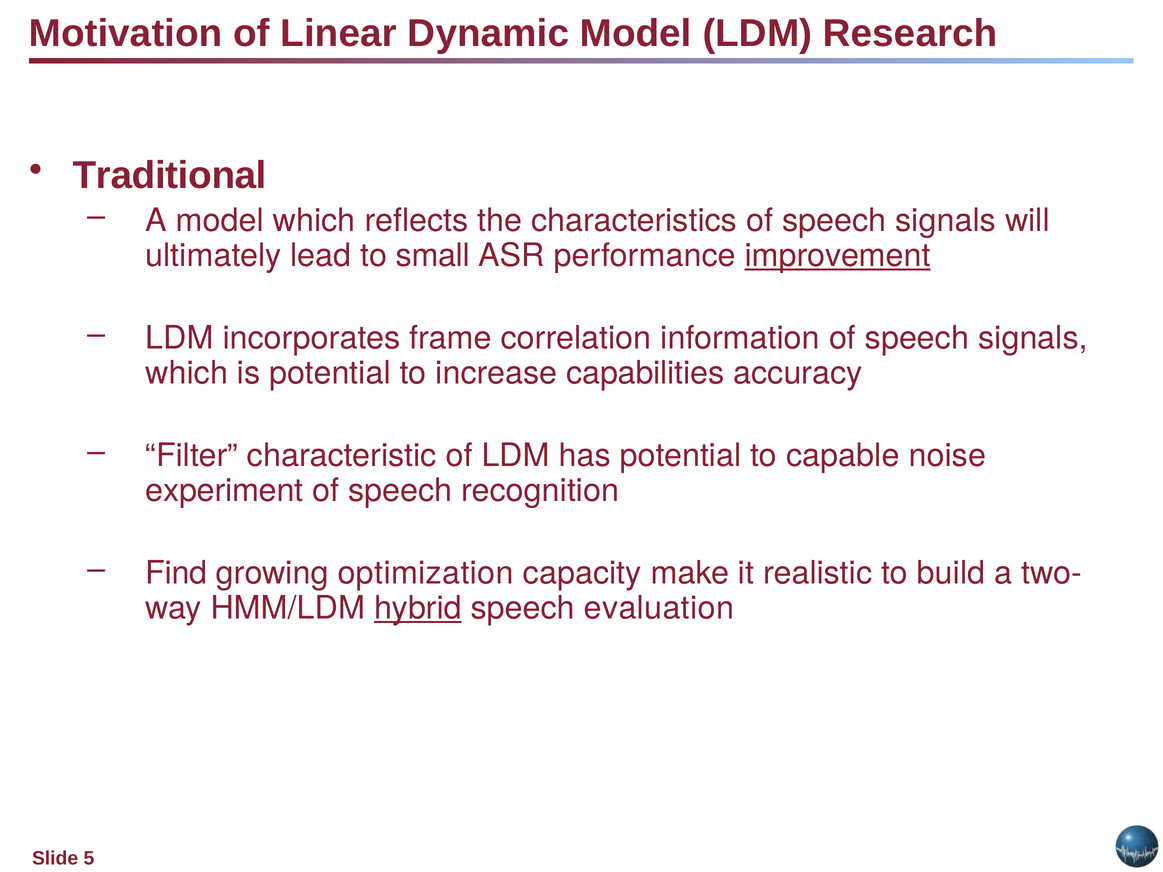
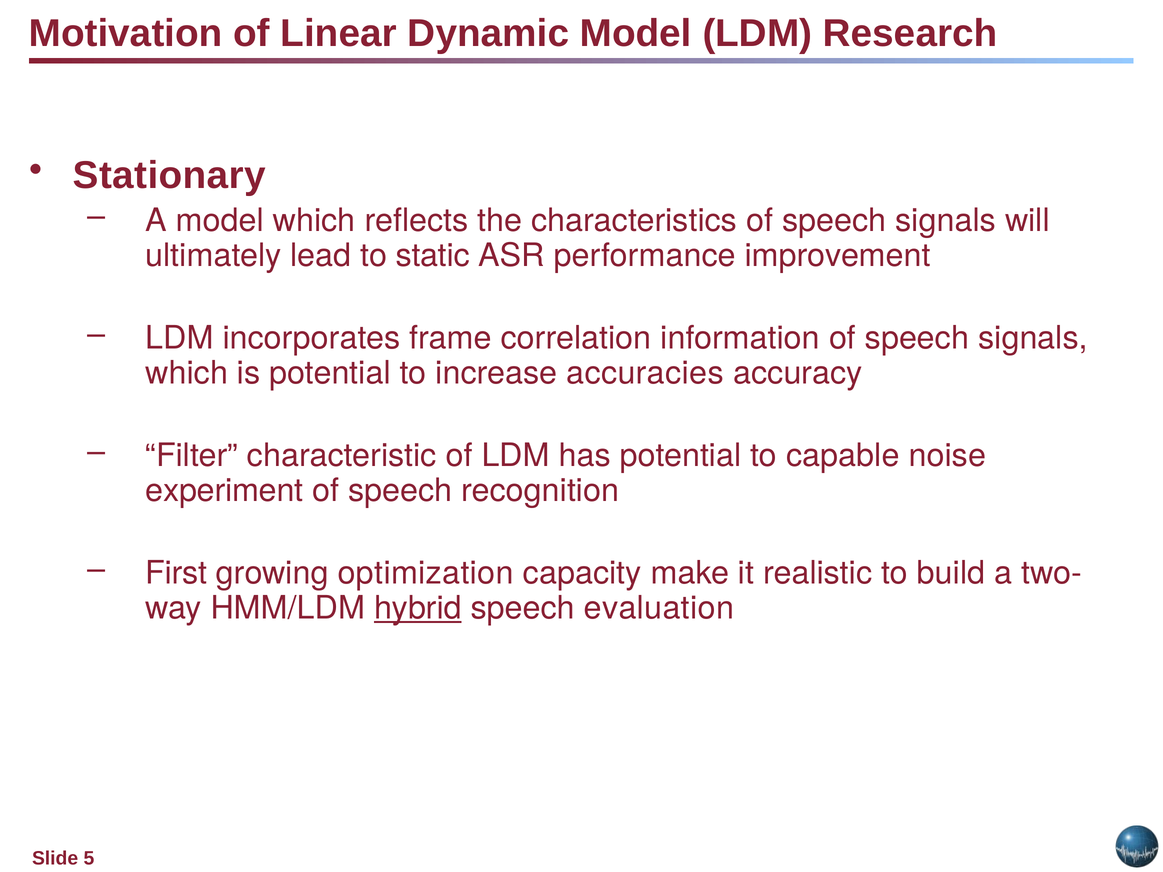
Traditional: Traditional -> Stationary (169, 176)
small: small -> static (433, 255)
improvement underline: present -> none (838, 255)
capabilities: capabilities -> accuracies (645, 373)
Find: Find -> First (176, 573)
